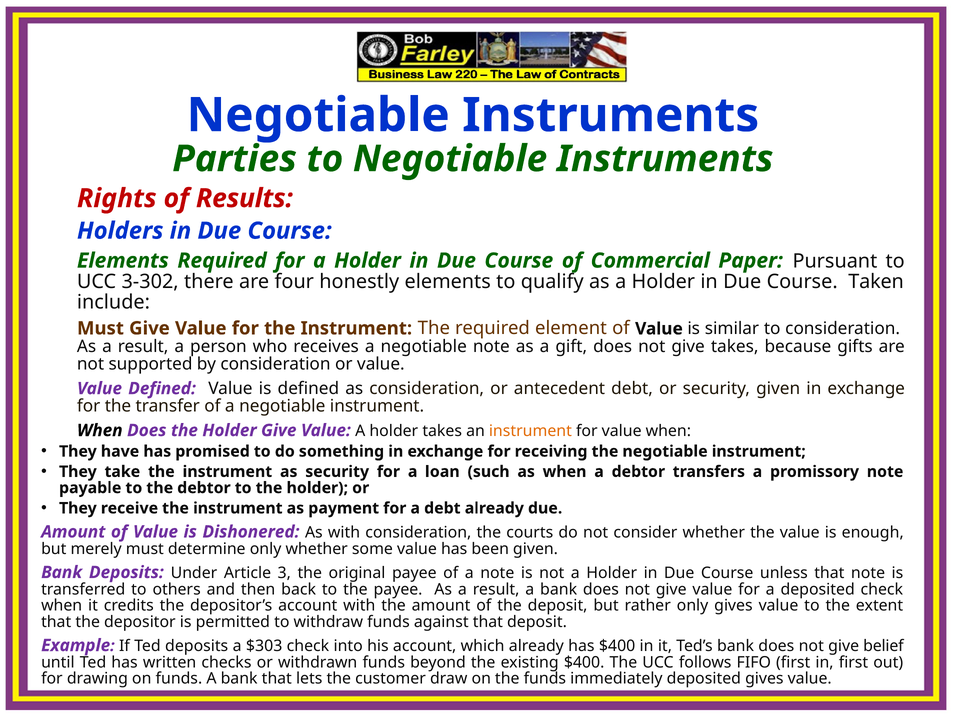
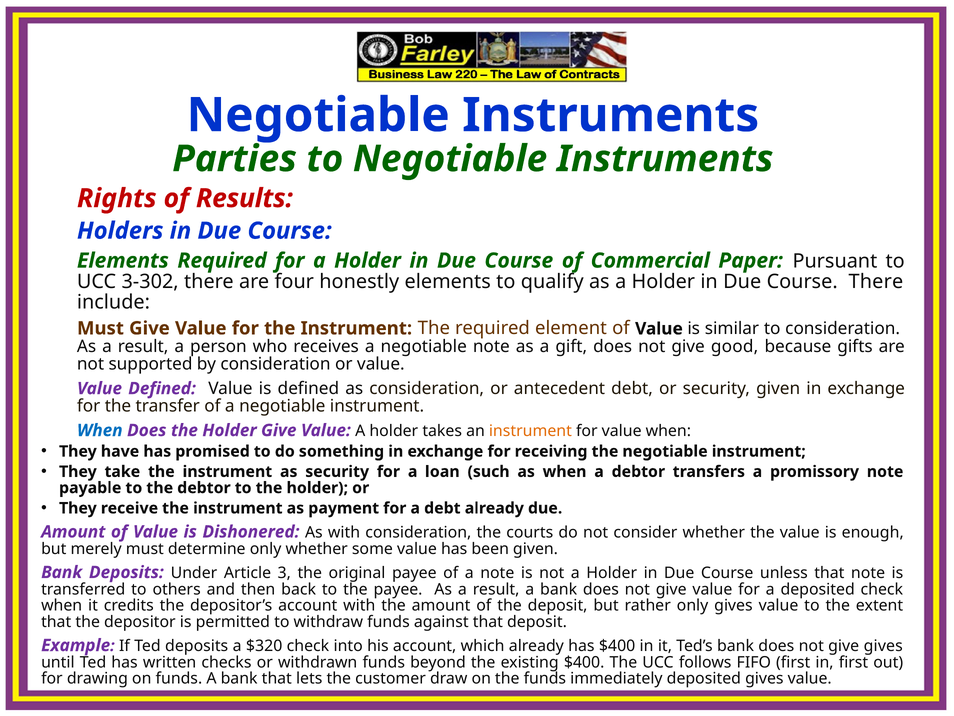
Course Taken: Taken -> There (876, 281)
give takes: takes -> good (735, 346)
When colour: black -> blue (100, 430)
$303: $303 -> $320 (264, 645)
give belief: belief -> gives (883, 645)
